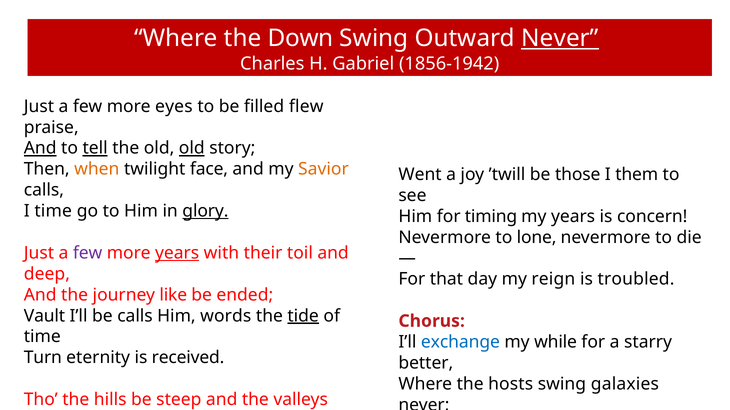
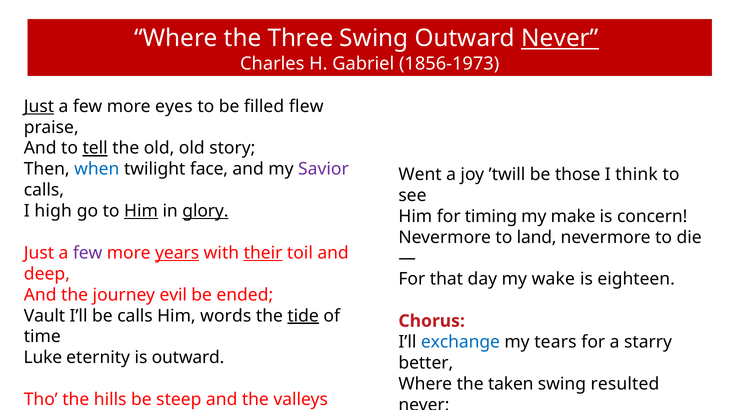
the Down: Down -> Three (300, 38)
1856-1942: 1856-1942 -> 1856-1973 (449, 64)
Just underline: none -> present (39, 107)
And underline: present -> none (40, 148)
old underline: present -> none (192, 148)
when colour: orange -> blue (97, 169)
Savior colour: orange -> purple (323, 169)
them: them -> think (637, 175)
I time: time -> high (53, 211)
Him underline: none -> present (141, 211)
my years: years -> make (573, 217)
to lone: lone -> land (537, 238)
their underline: none -> present (263, 253)
my reign: reign -> wake (553, 280)
troubled: troubled -> eighteen (636, 280)
like: like -> evil (173, 295)
while: while -> tears (555, 342)
Turn: Turn -> Luke (43, 358)
is received: received -> outward (188, 358)
hosts: hosts -> taken (511, 384)
galaxies: galaxies -> resulted (625, 384)
